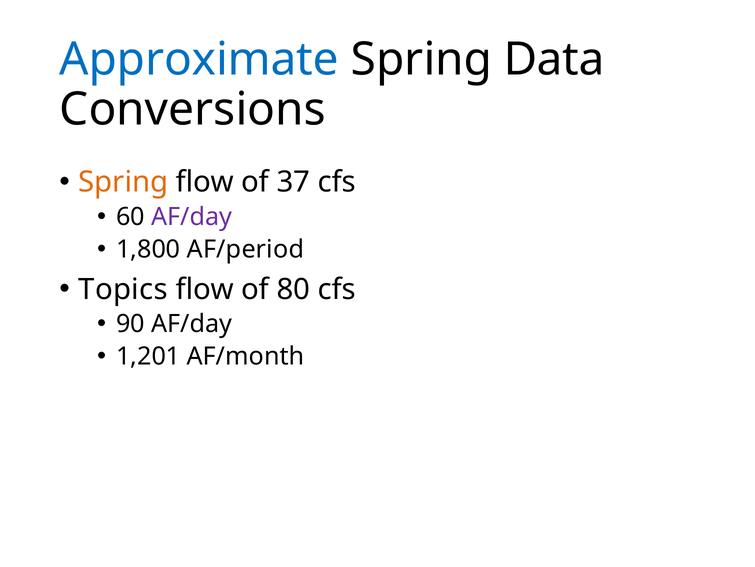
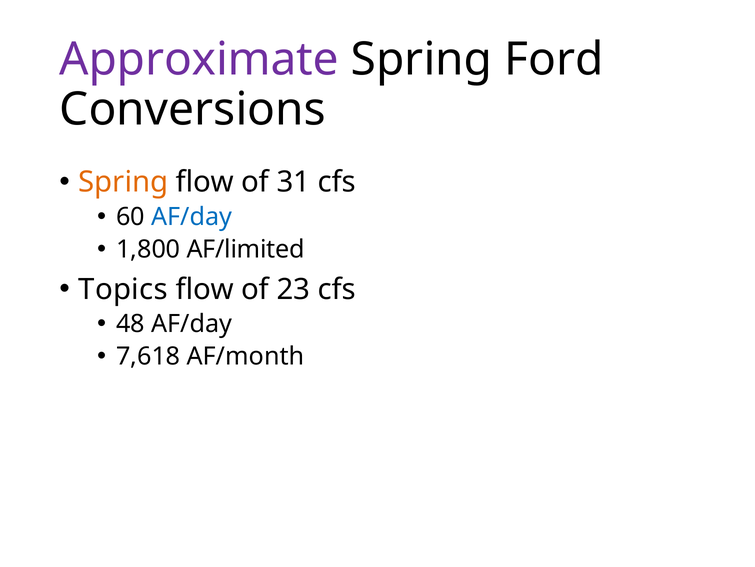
Approximate colour: blue -> purple (199, 60)
Data: Data -> Ford (554, 60)
37: 37 -> 31 (293, 182)
AF/day colour: purple -> blue (192, 217)
AF/period: AF/period -> AF/limited (246, 249)
80: 80 -> 23 (293, 289)
90: 90 -> 48 (130, 324)
1,201: 1,201 -> 7,618 (148, 356)
